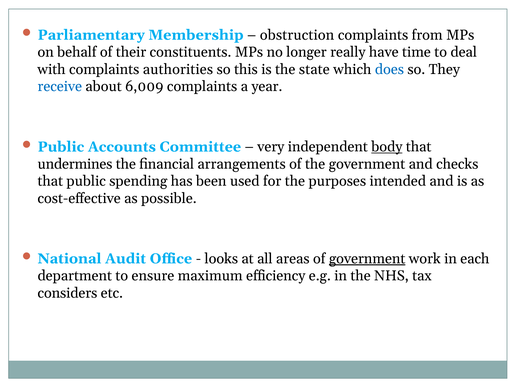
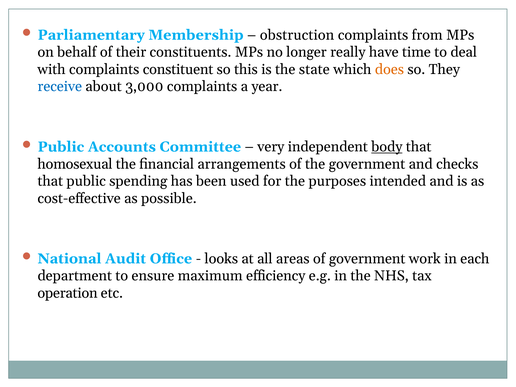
authorities: authorities -> constituent (178, 69)
does colour: blue -> orange (389, 69)
6,009: 6,009 -> 3,000 (144, 87)
undermines: undermines -> homosexual (75, 164)
government underline: present -> none (367, 259)
considers: considers -> operation (67, 293)
